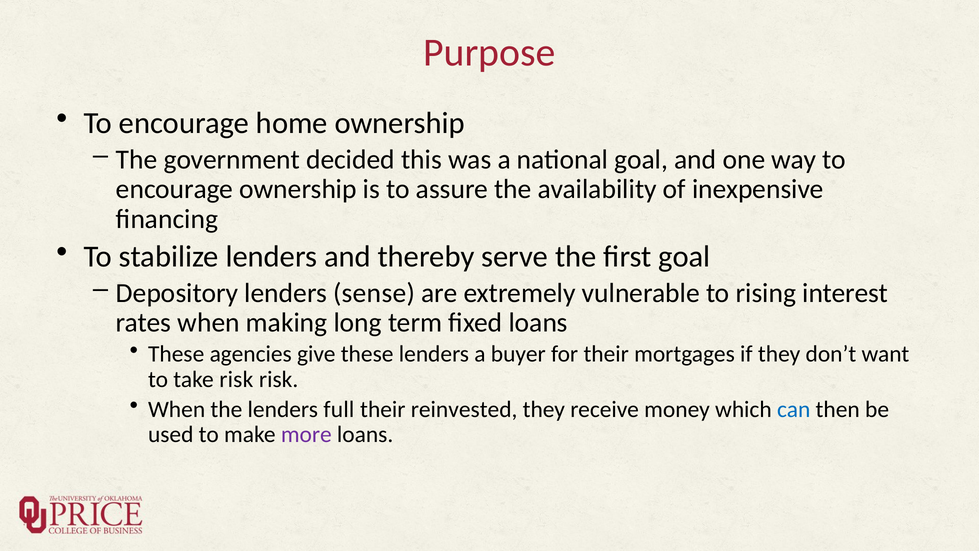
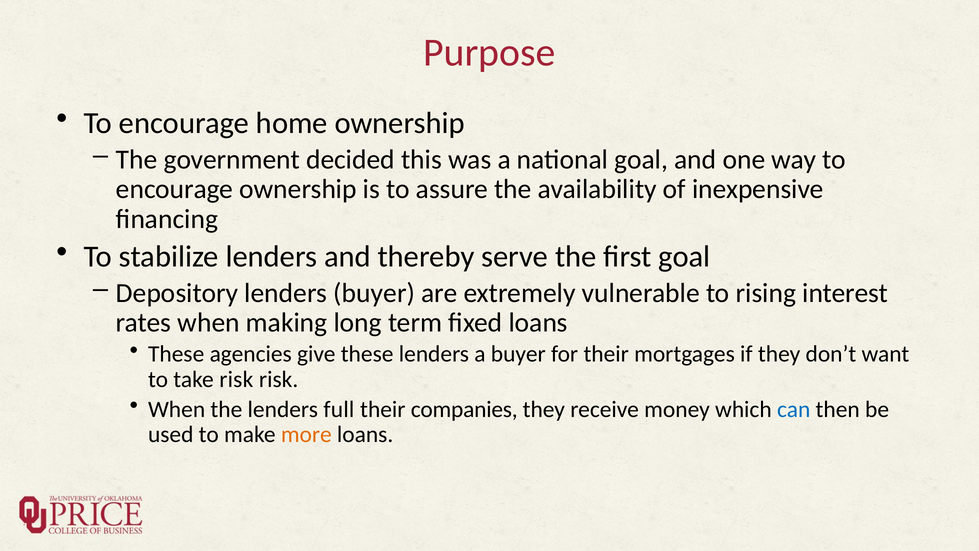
lenders sense: sense -> buyer (374, 293)
reinvested: reinvested -> companies (464, 409)
more colour: purple -> orange (306, 434)
